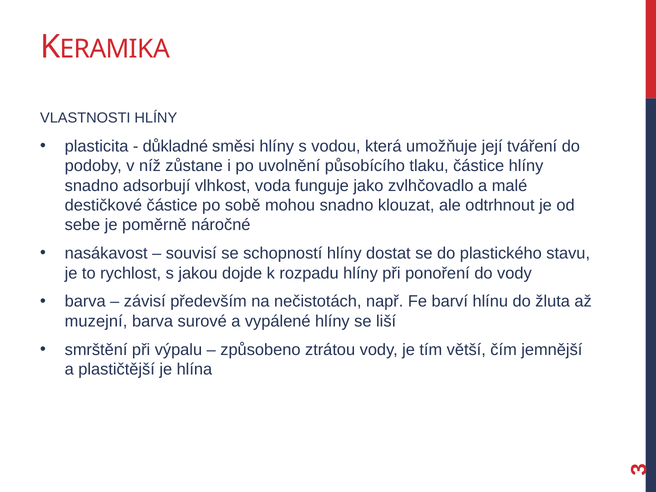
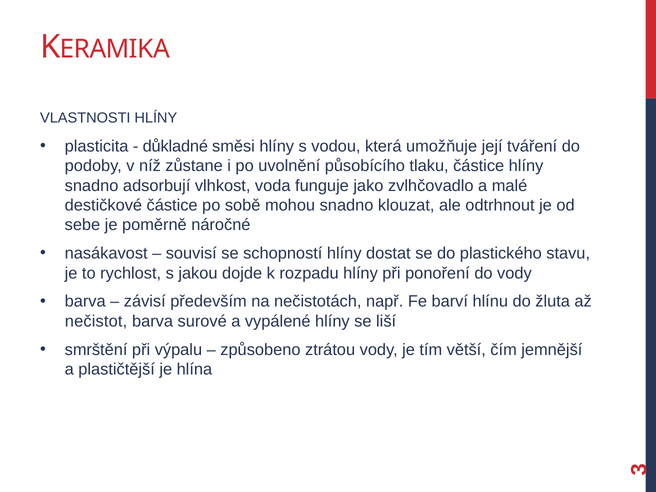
muzejní: muzejní -> nečistot (96, 321)
